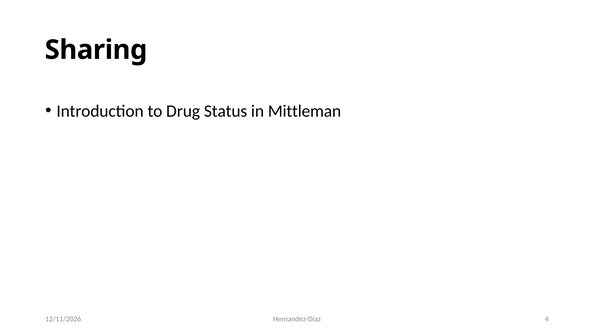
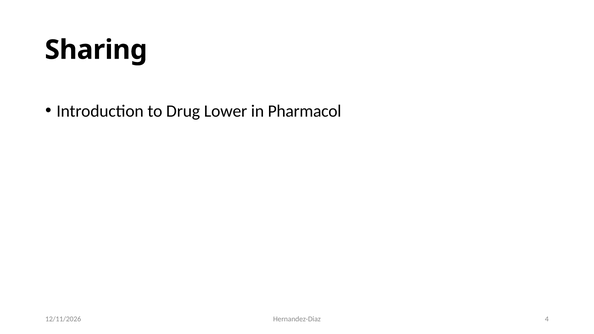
Status: Status -> Lower (226, 111)
Mittleman: Mittleman -> Pharmacol (305, 111)
